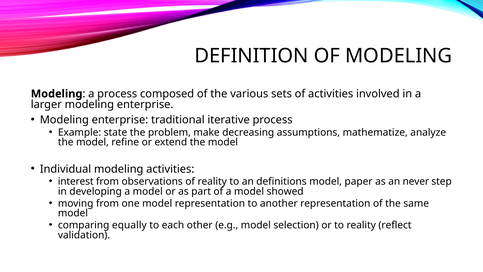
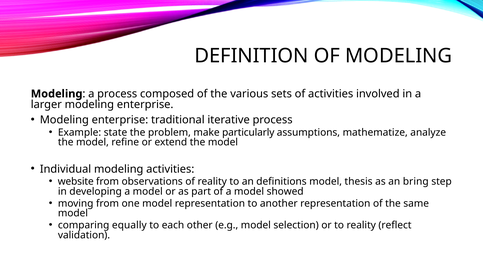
decreasing: decreasing -> particularly (248, 132)
interest: interest -> website (76, 181)
paper: paper -> thesis (359, 181)
never: never -> bring (416, 181)
